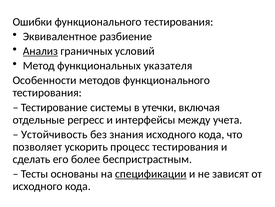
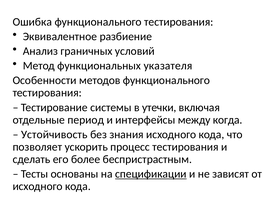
Ошибки: Ошибки -> Ошибка (32, 22)
Анализ underline: present -> none (40, 51)
регресс: регресс -> период (86, 119)
учета: учета -> когда (228, 119)
